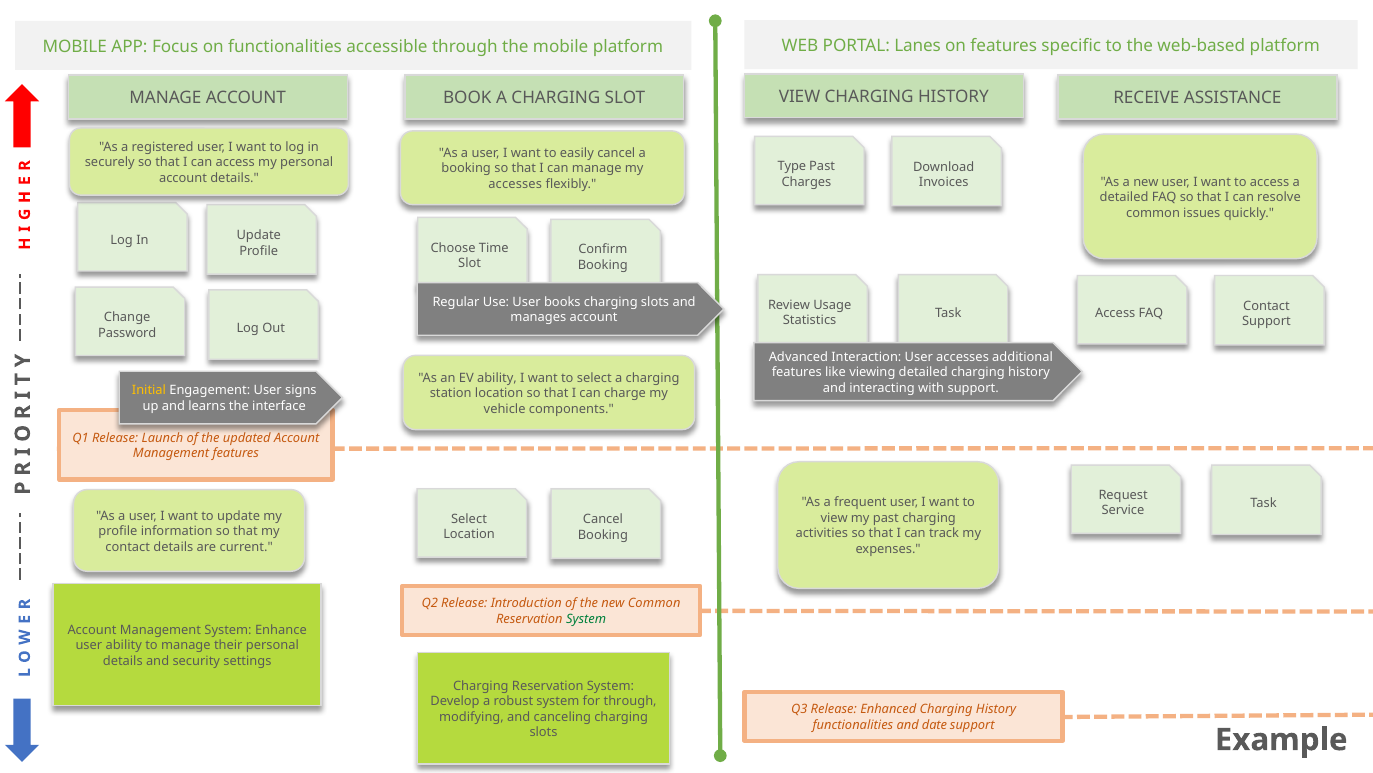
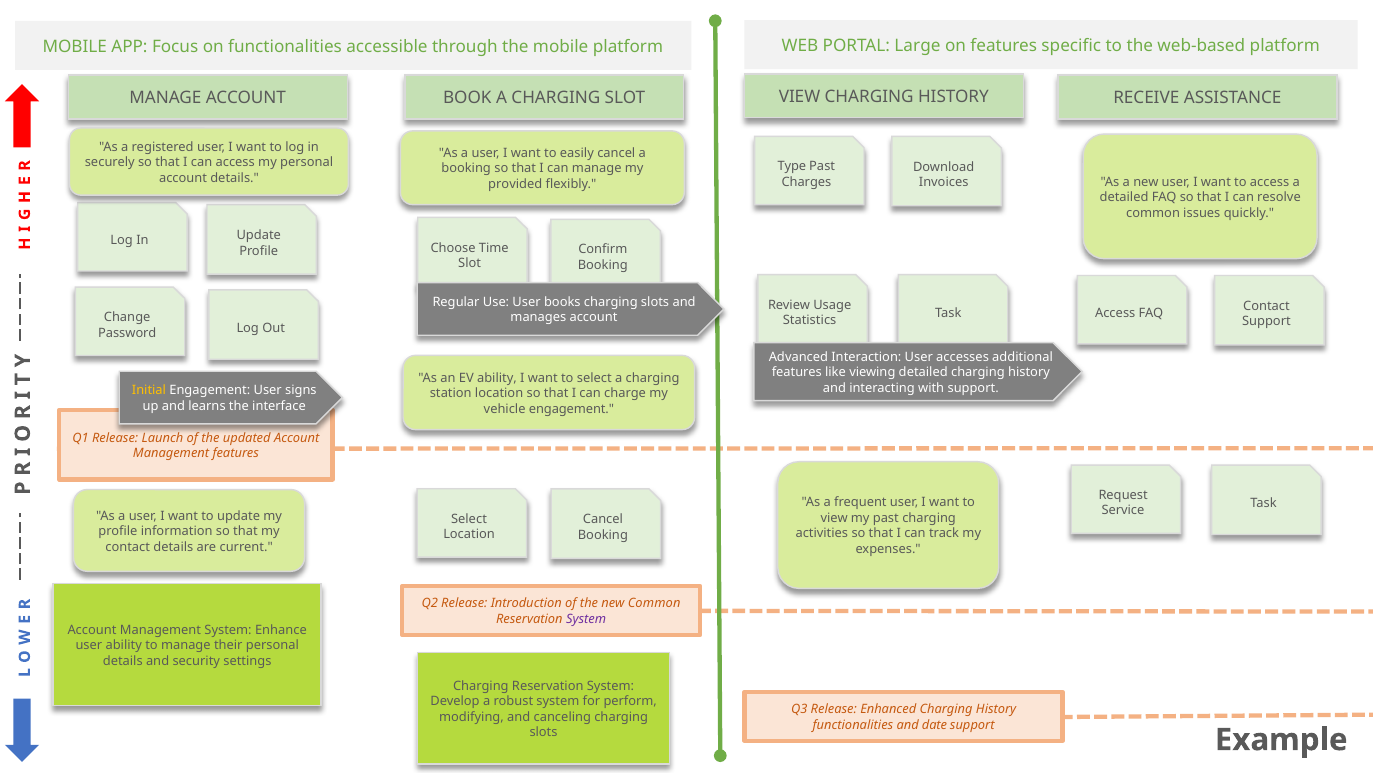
Lanes: Lanes -> Large (917, 46)
accesses: accesses -> provided (515, 184)
vehicle components: components -> engagement (571, 408)
System colour: green -> purple (586, 619)
for through: through -> perform (630, 701)
